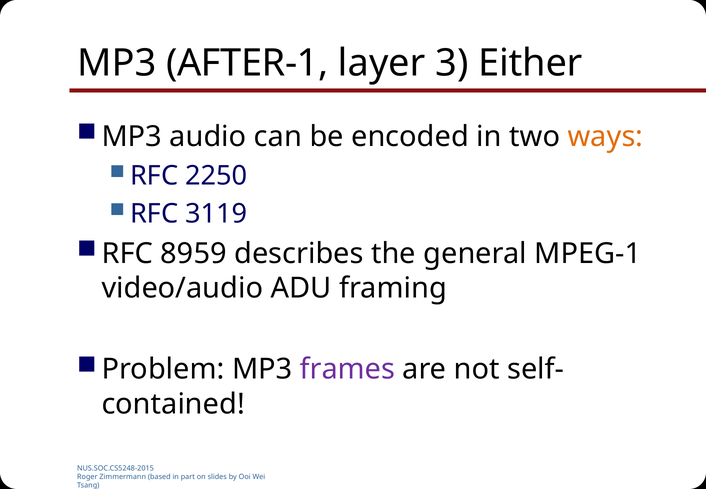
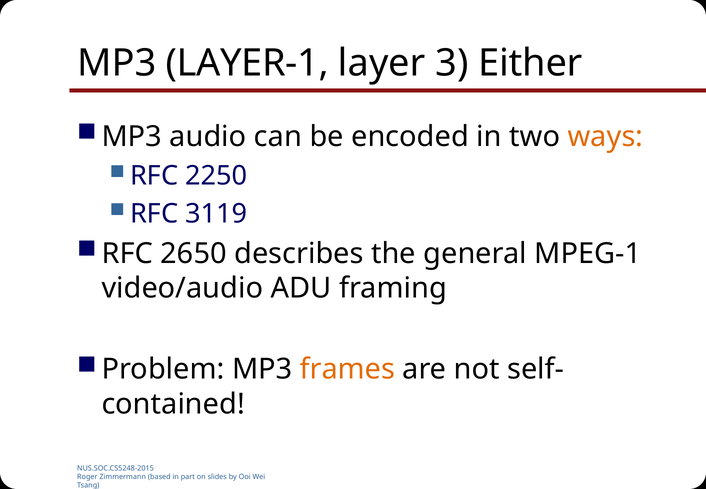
AFTER-1: AFTER-1 -> LAYER-1 (247, 63)
8959: 8959 -> 2650 (194, 253)
frames colour: purple -> orange (347, 369)
